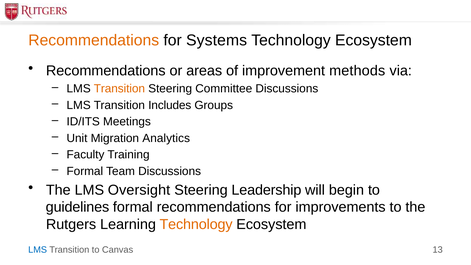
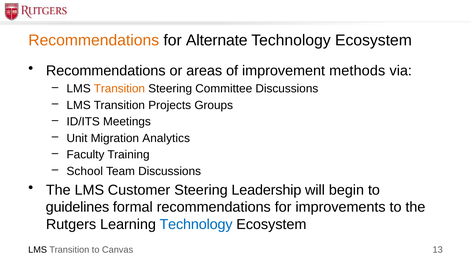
Systems: Systems -> Alternate (217, 40)
Includes: Includes -> Projects (170, 105)
Formal: Formal -> School (85, 171)
Oversight: Oversight -> Customer (139, 190)
Technology colour: orange -> blue (196, 224)
LMS colour: blue -> black (38, 250)
